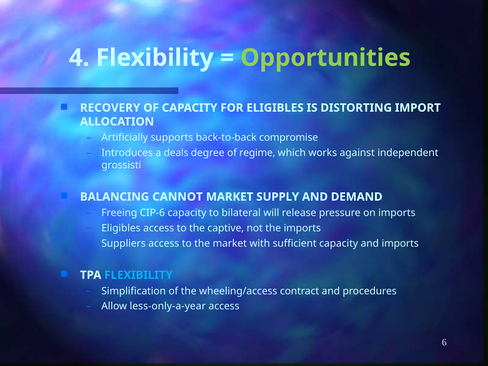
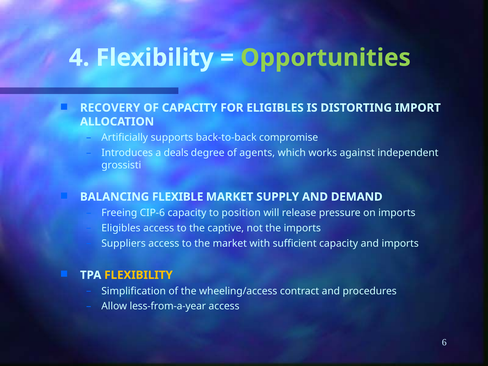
regime: regime -> agents (257, 153)
CANNOT: CANNOT -> FLEXIBLE (178, 197)
bilateral: bilateral -> position (241, 213)
FLEXIBILITY colour: light blue -> yellow (139, 275)
less-only-a-year: less-only-a-year -> less-from-a-year (168, 306)
